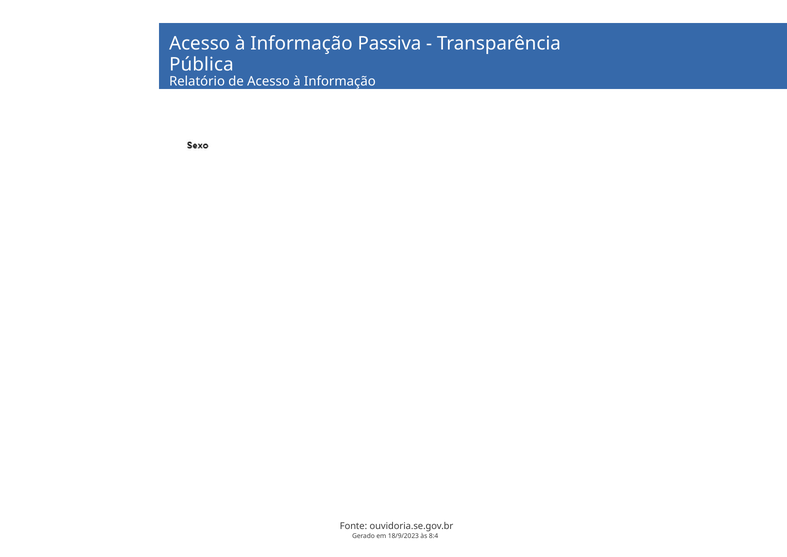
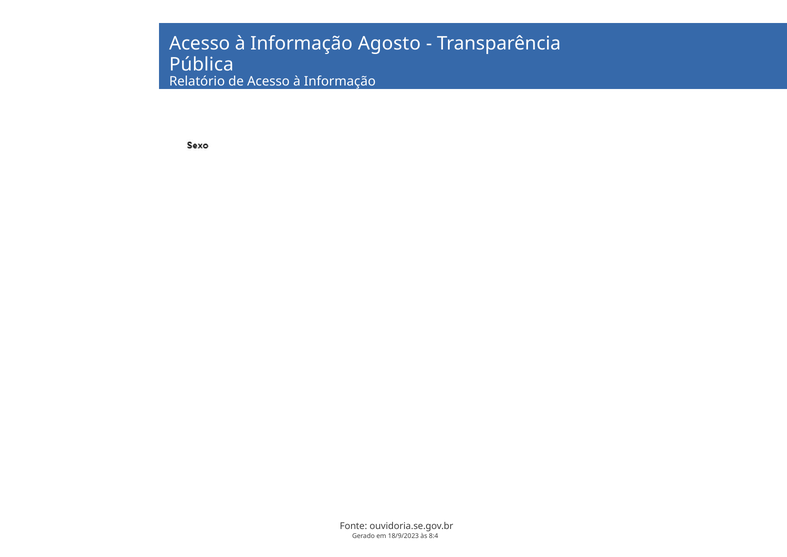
Informação Passiva: Passiva -> Agosto (389, 43)
